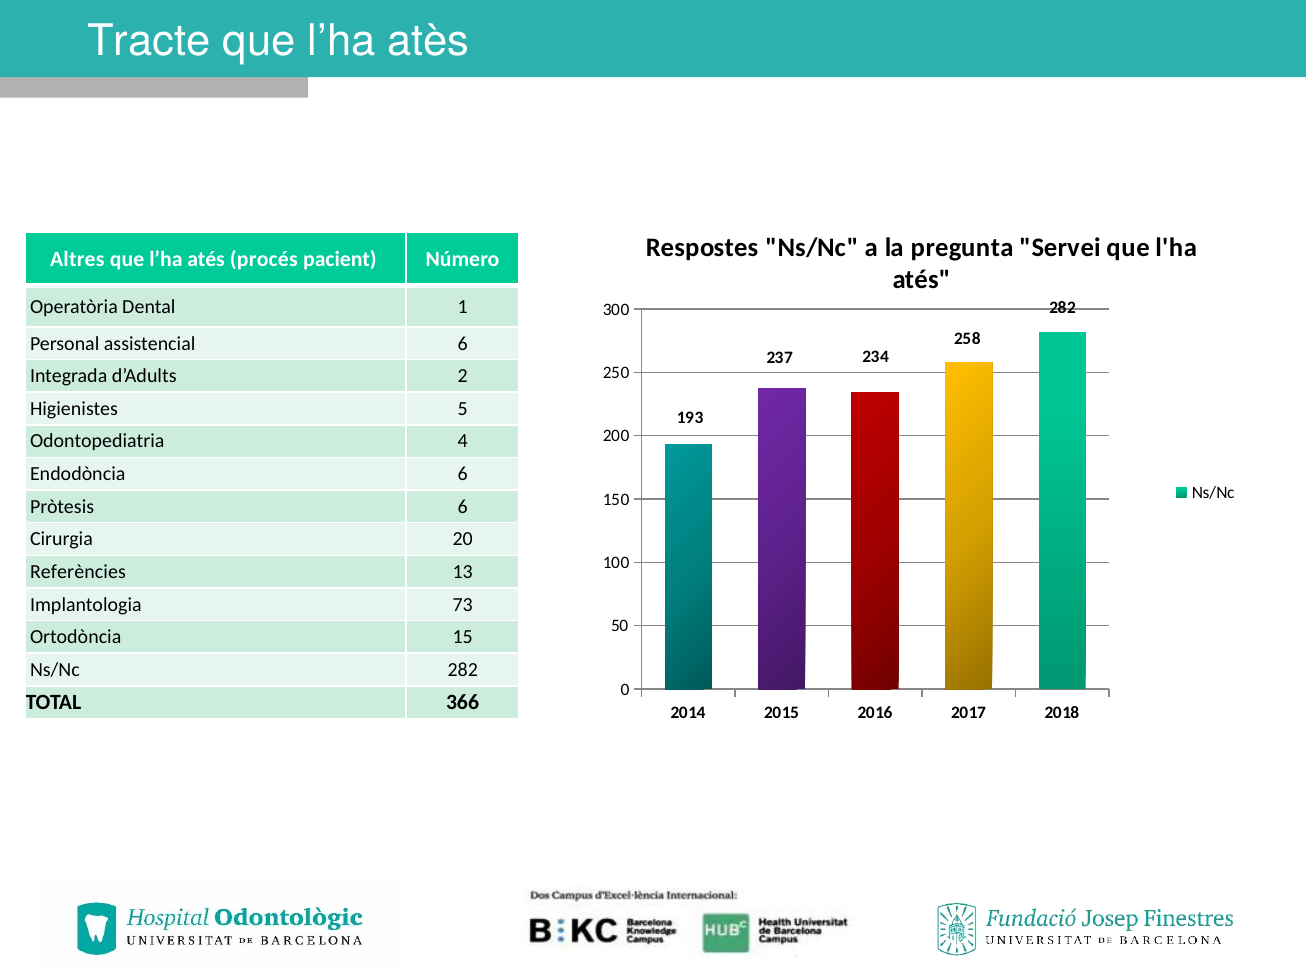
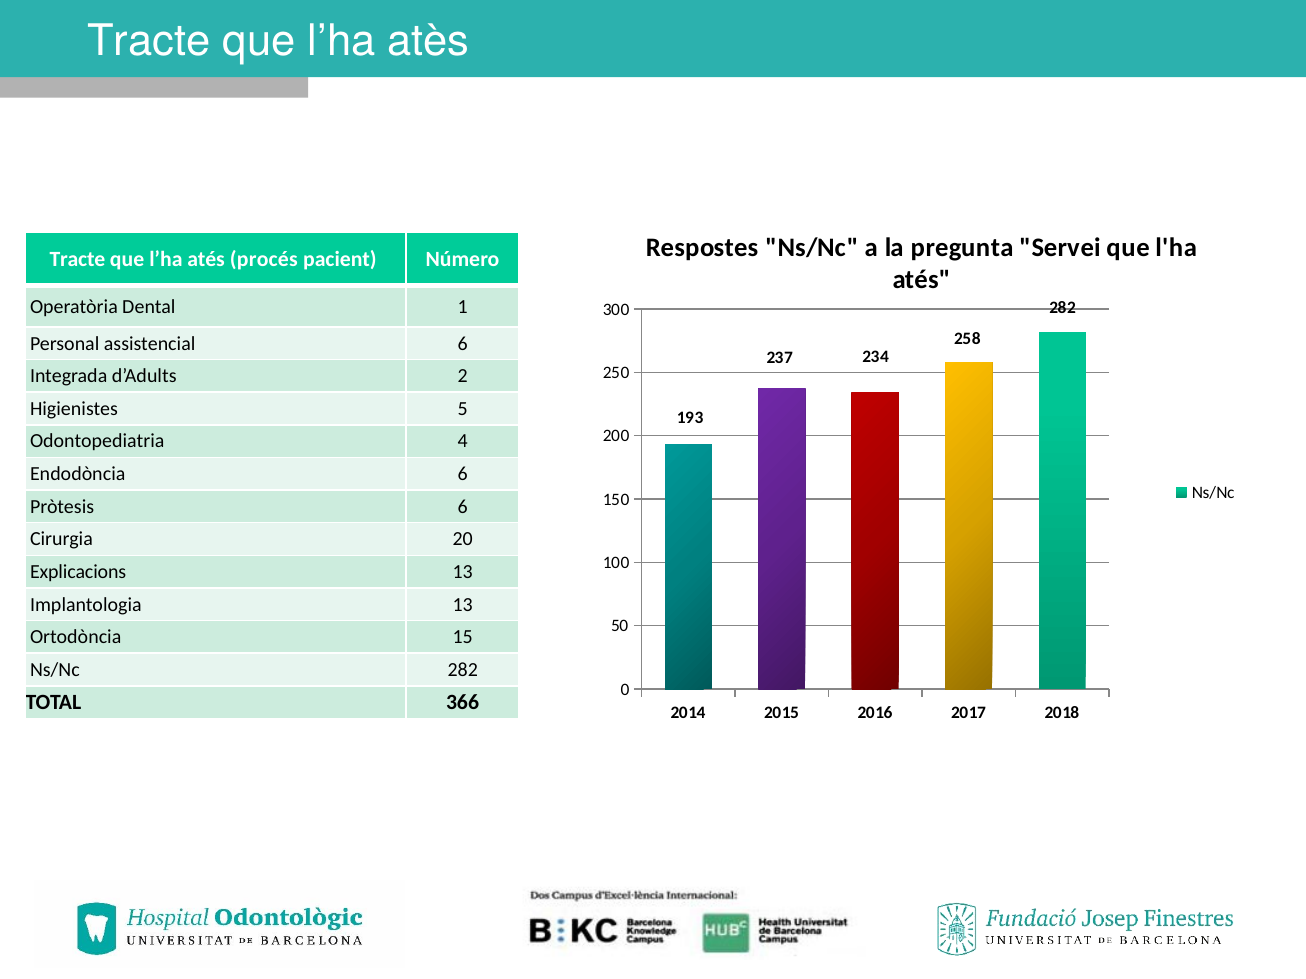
Altres: Altres -> Tracte (78, 260)
Referències: Referències -> Explicacions (78, 572)
Implantologia 73: 73 -> 13 (463, 605)
